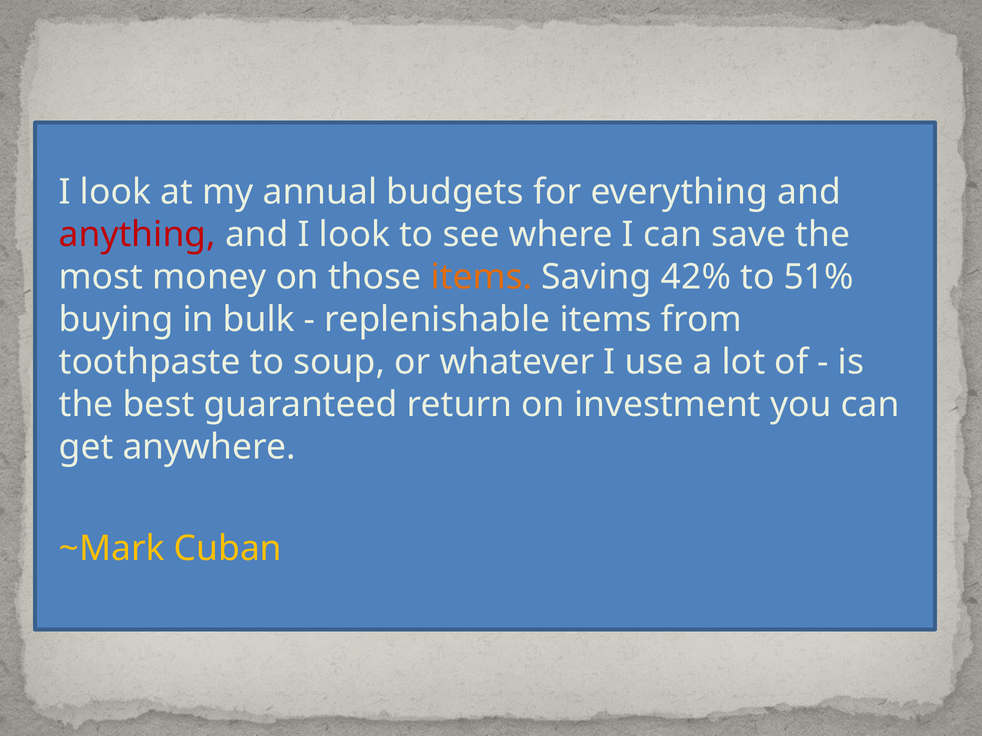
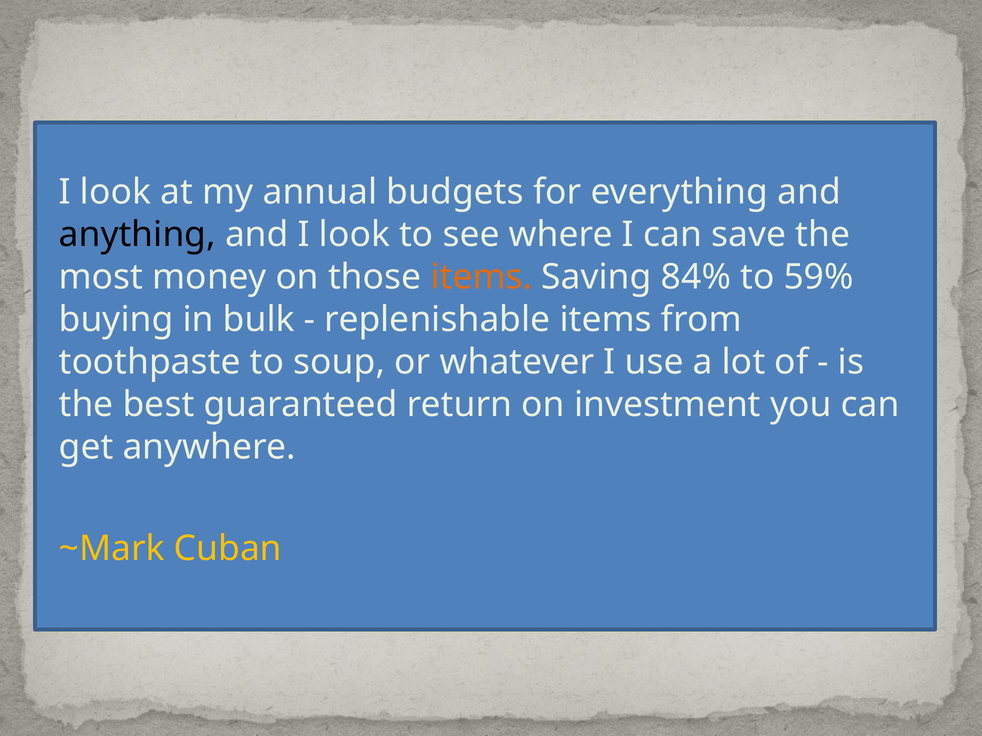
anything colour: red -> black (137, 235)
42%: 42% -> 84% (696, 277)
51%: 51% -> 59% (819, 277)
